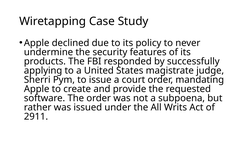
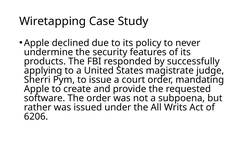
2911: 2911 -> 6206 (36, 116)
